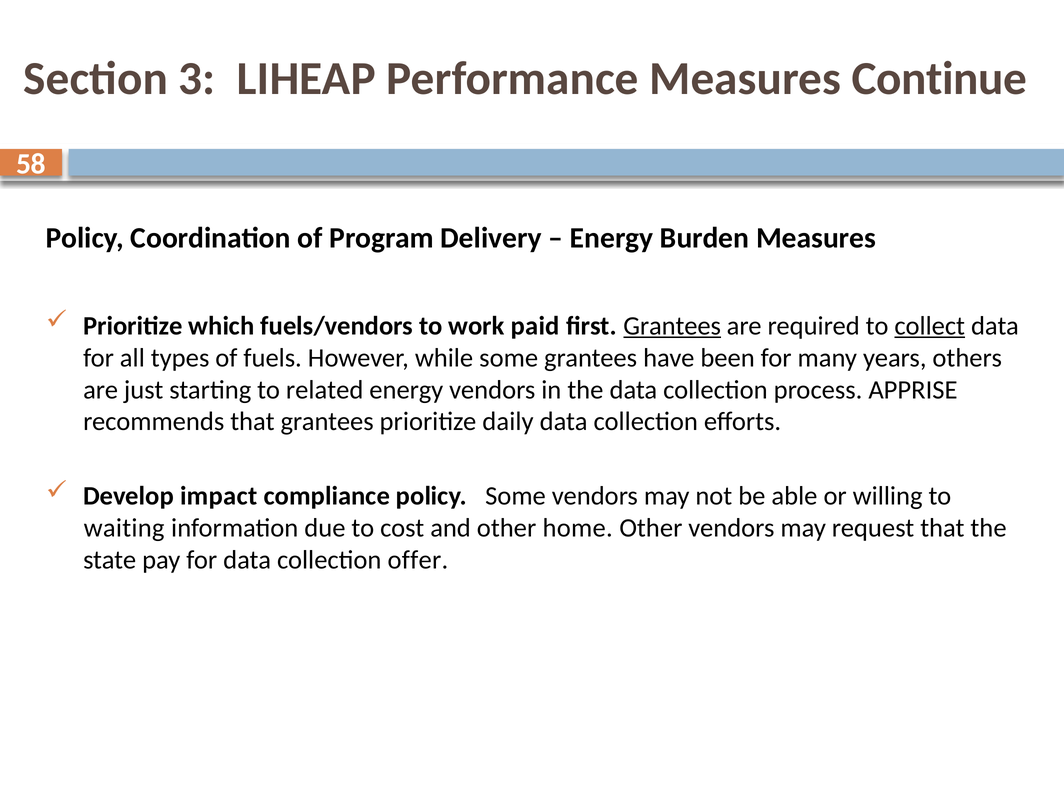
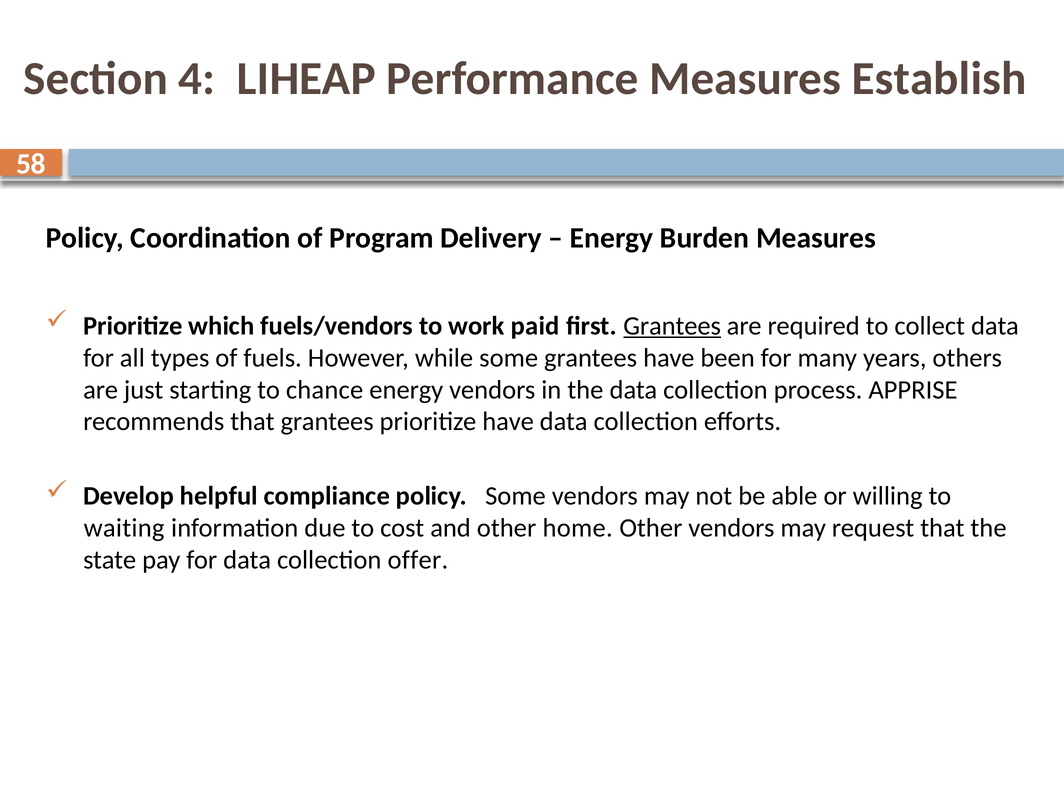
3: 3 -> 4 (197, 79)
Continue: Continue -> Establish (939, 79)
collect underline: present -> none (930, 326)
related: related -> chance (325, 390)
prioritize daily: daily -> have (508, 422)
impact: impact -> helpful (219, 496)
